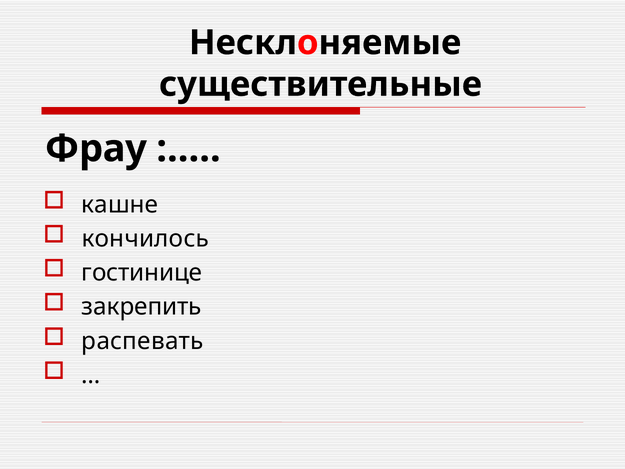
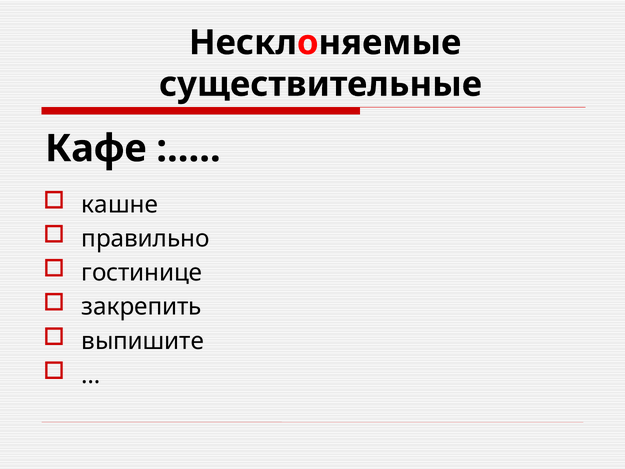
Фрау: Фрау -> Кафе (96, 148)
кончилось: кончилось -> правильно (145, 239)
распевать: распевать -> выпишите (143, 341)
